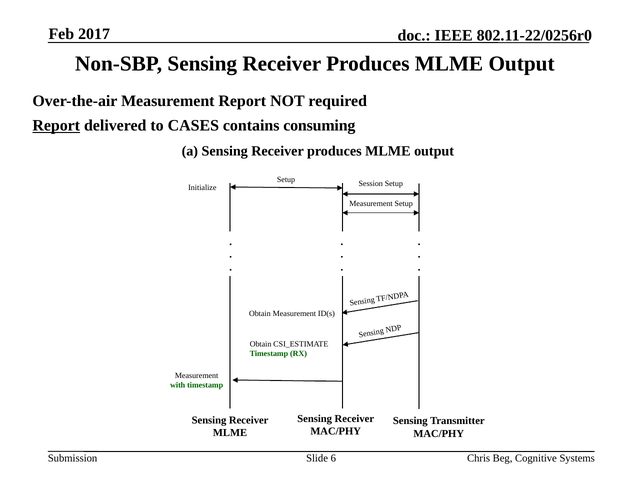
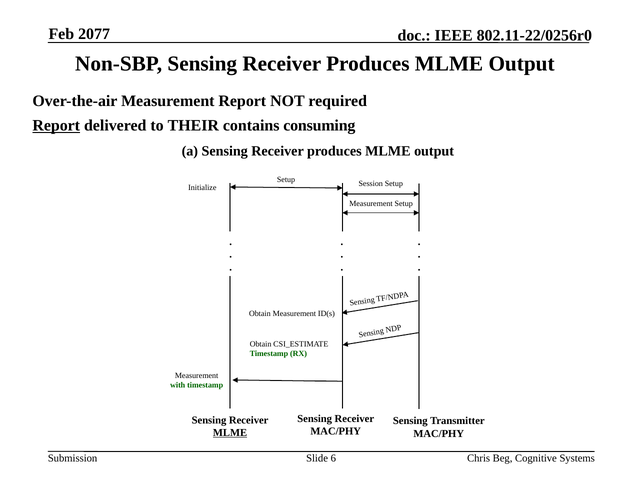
2017: 2017 -> 2077 (94, 34)
CASES: CASES -> THEIR (193, 126)
MLME underline: none -> present (230, 433)
